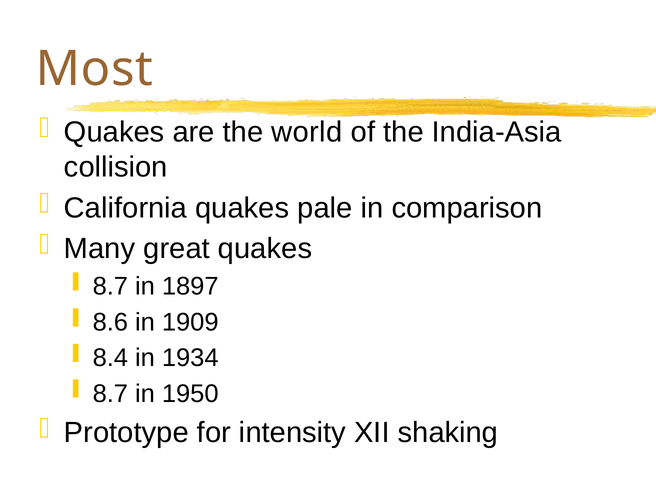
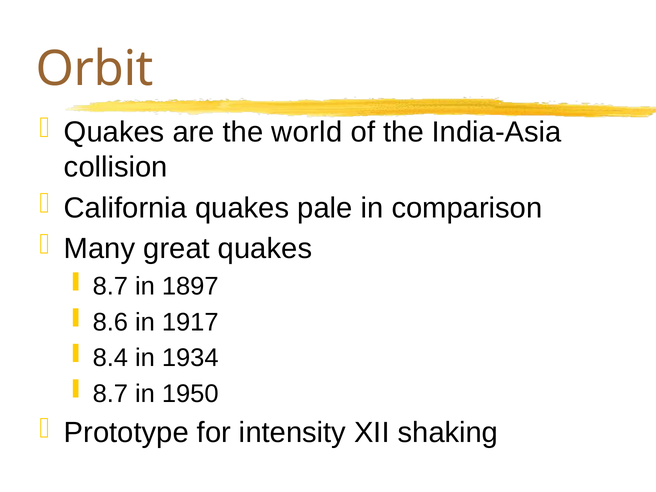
Most: Most -> Orbit (95, 69)
1909: 1909 -> 1917 (190, 322)
